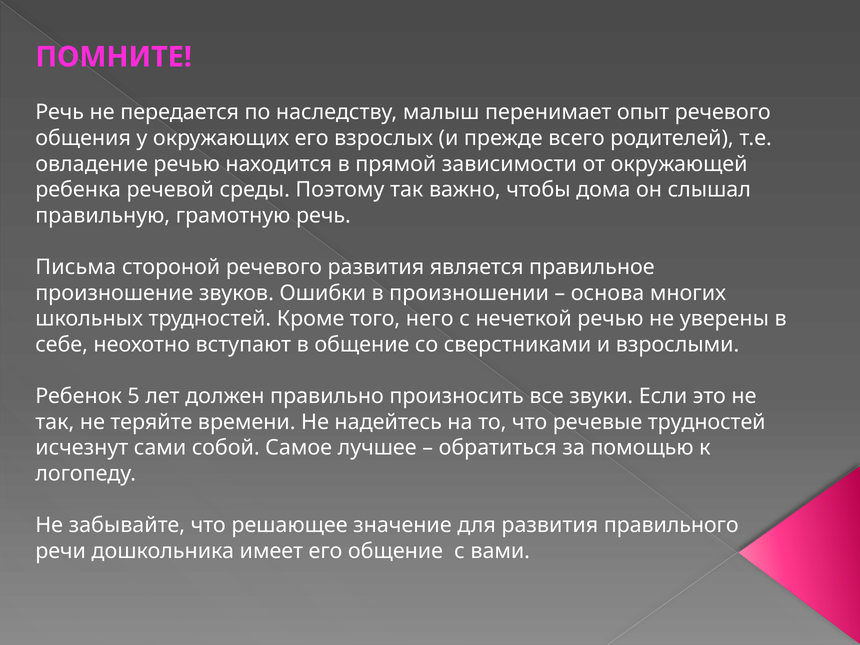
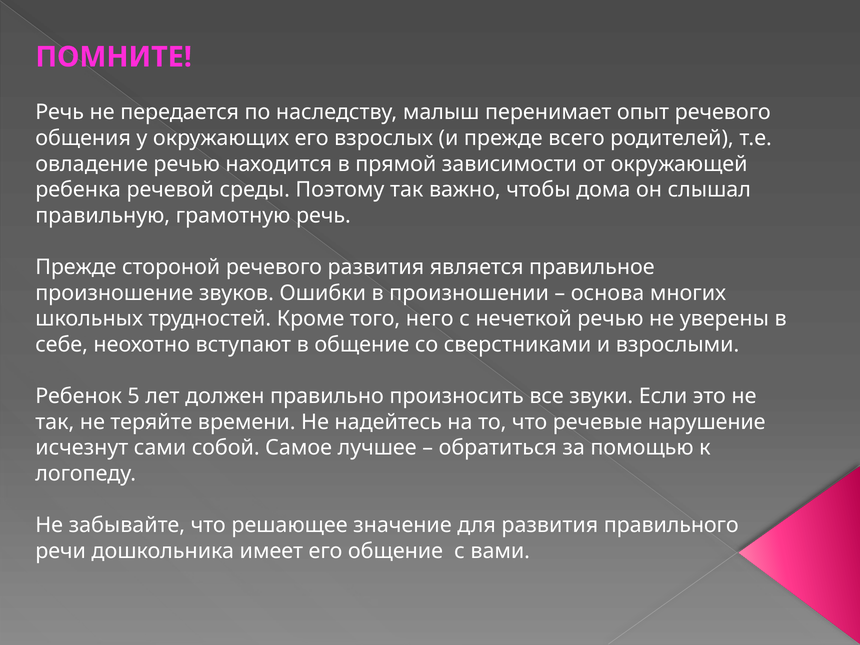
Письма: Письма -> Прежде (76, 267)
речевые трудностей: трудностей -> нарушение (707, 422)
